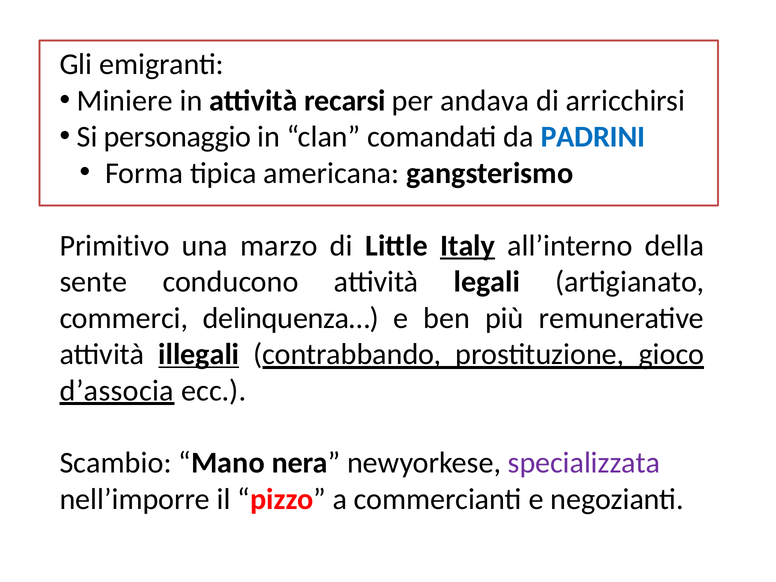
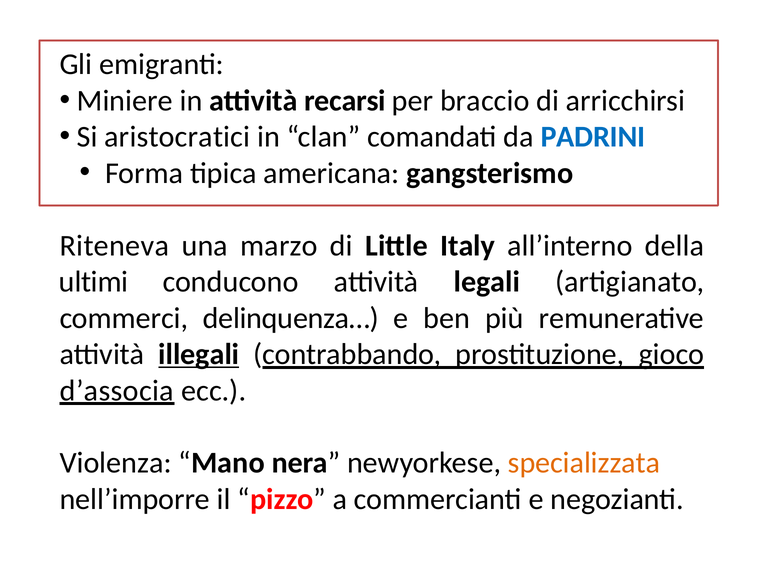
andava: andava -> braccio (485, 101)
personaggio: personaggio -> aristocratici (177, 137)
Primitivo: Primitivo -> Riteneva (114, 246)
Italy underline: present -> none (468, 246)
sente: sente -> ultimi (94, 282)
Scambio: Scambio -> Violenza (116, 463)
specializzata colour: purple -> orange (584, 463)
